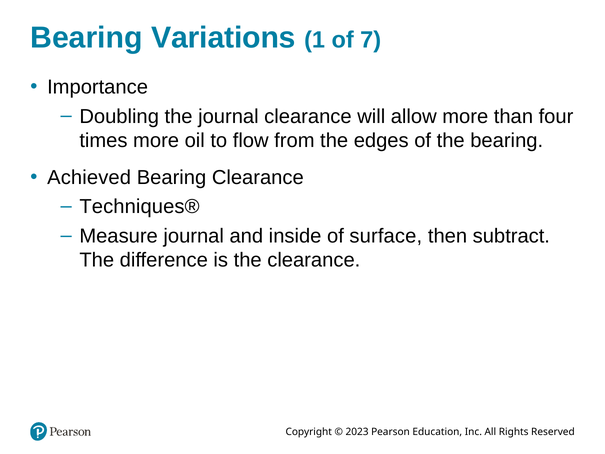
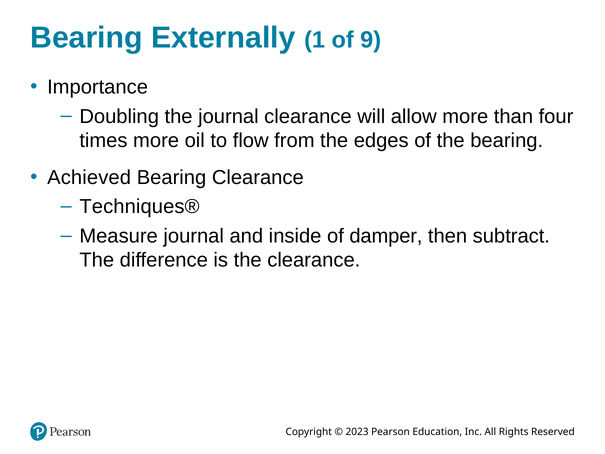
Variations: Variations -> Externally (223, 38)
7: 7 -> 9 (371, 40)
surface: surface -> damper (386, 236)
